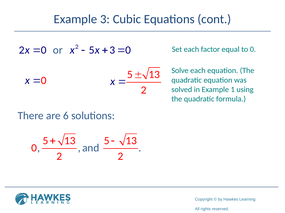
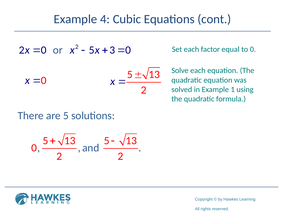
Example 3: 3 -> 4 (105, 19)
are 6: 6 -> 5 (66, 116)
